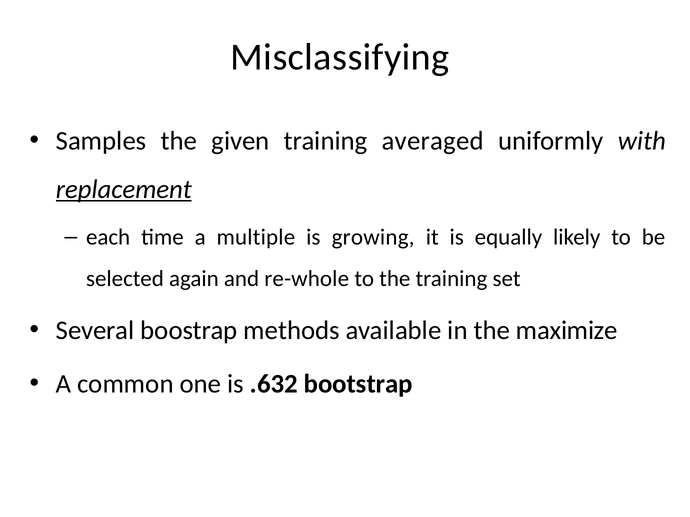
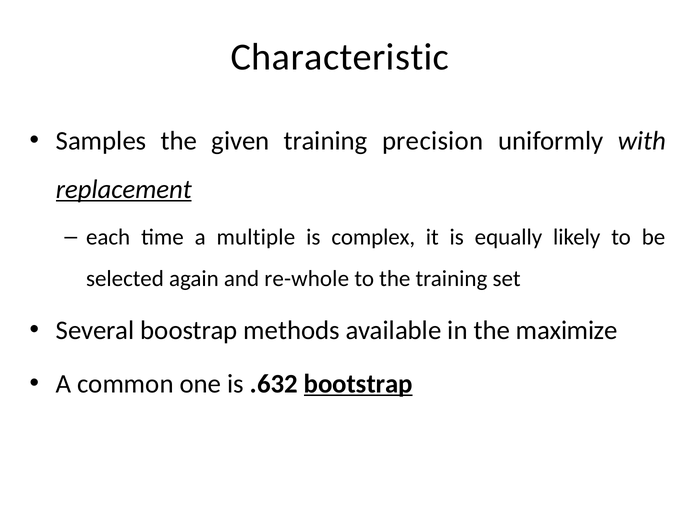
Misclassifying: Misclassifying -> Characteristic (340, 57)
averaged: averaged -> precision (433, 141)
growing: growing -> complex (373, 237)
bootstrap underline: none -> present (358, 384)
